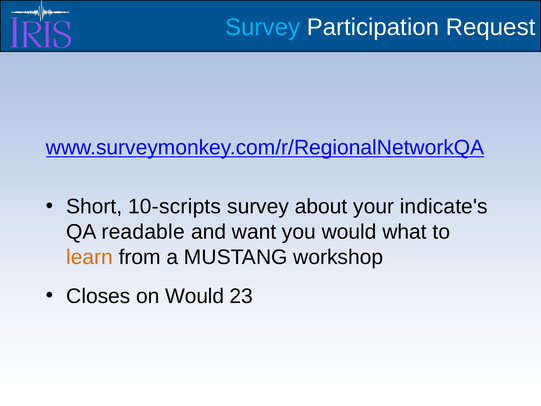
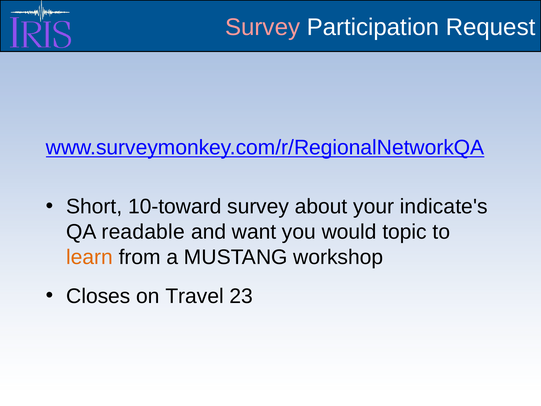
Survey colour: light blue -> pink (263, 27)
10-scripts: 10-scripts -> 10-toward (175, 206)
what: what -> topic (405, 232)
on Would: Would -> Travel (195, 296)
